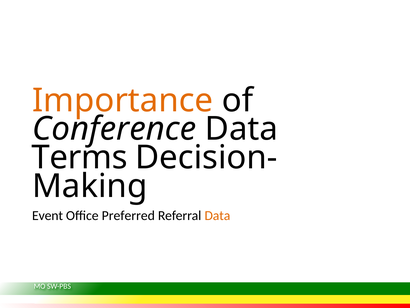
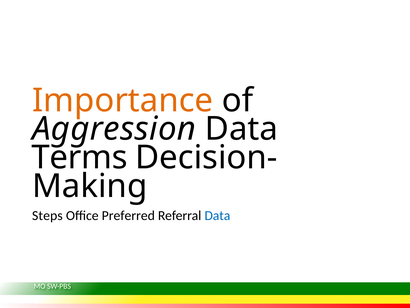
Conference: Conference -> Aggression (114, 129)
Event: Event -> Steps (47, 215)
Data colour: orange -> blue (217, 215)
